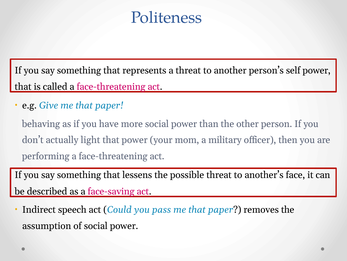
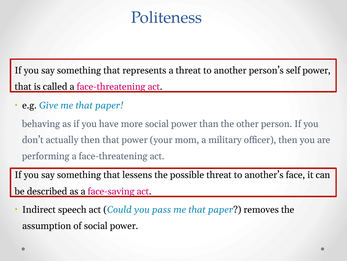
actually light: light -> then (90, 140)
